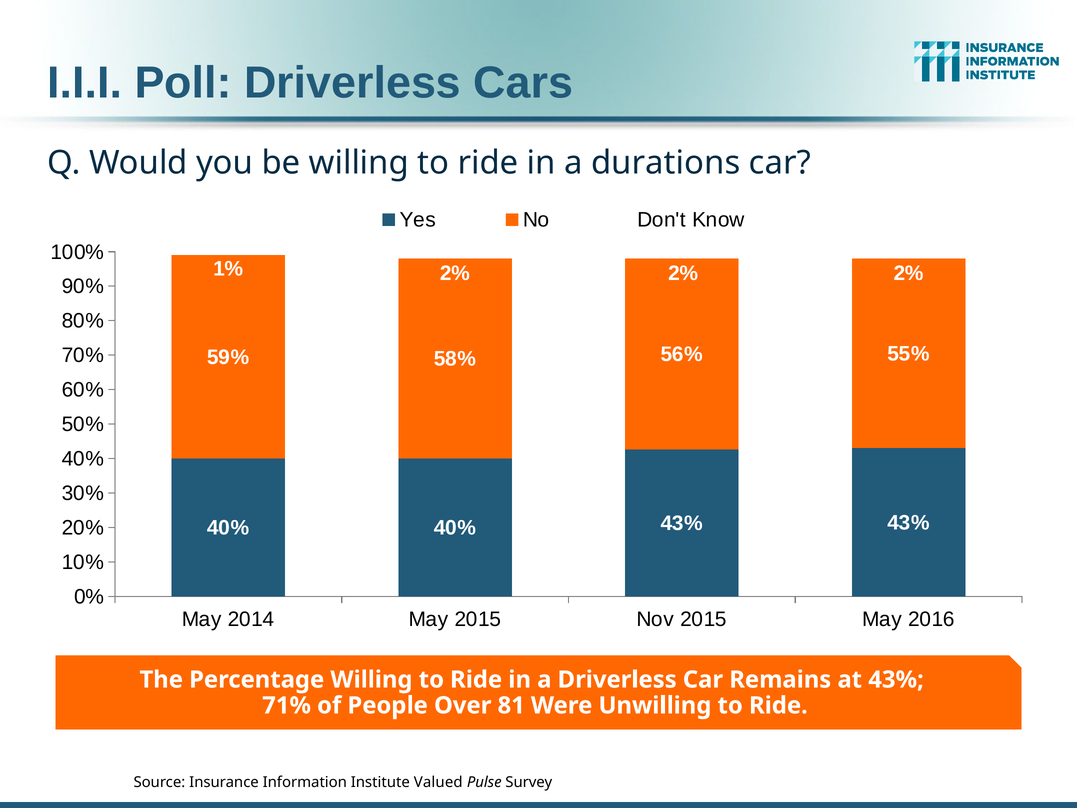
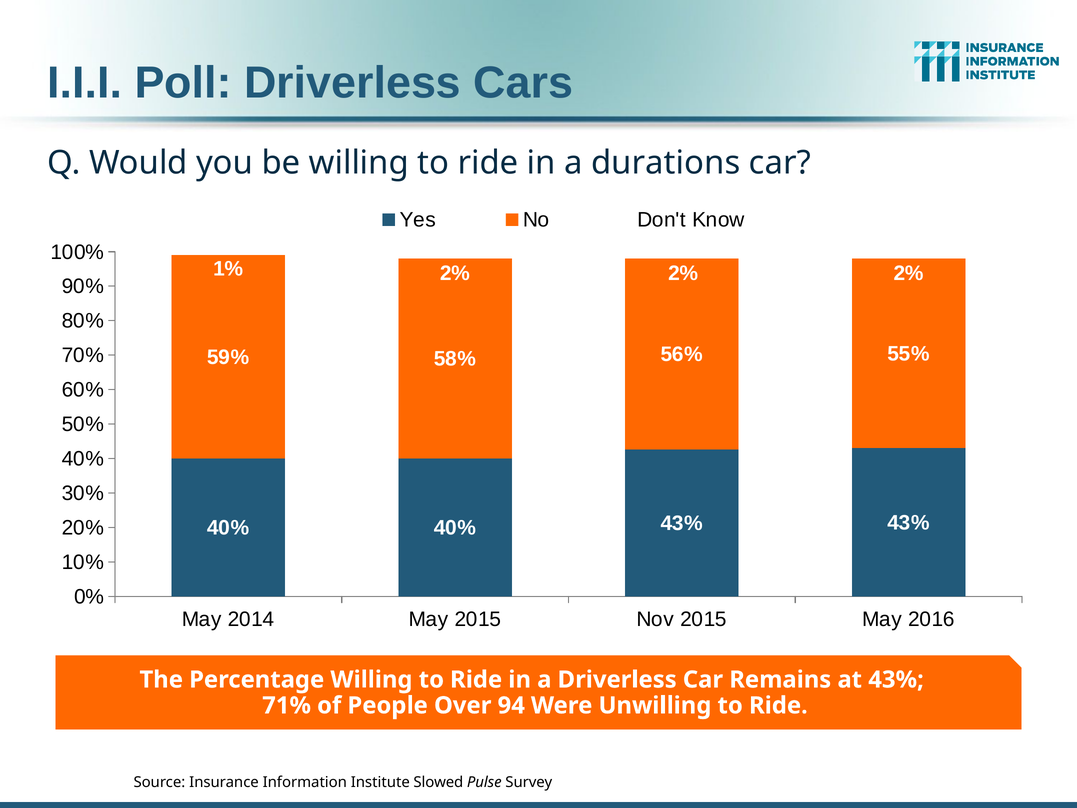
81: 81 -> 94 (511, 705)
Valued: Valued -> Slowed (438, 782)
